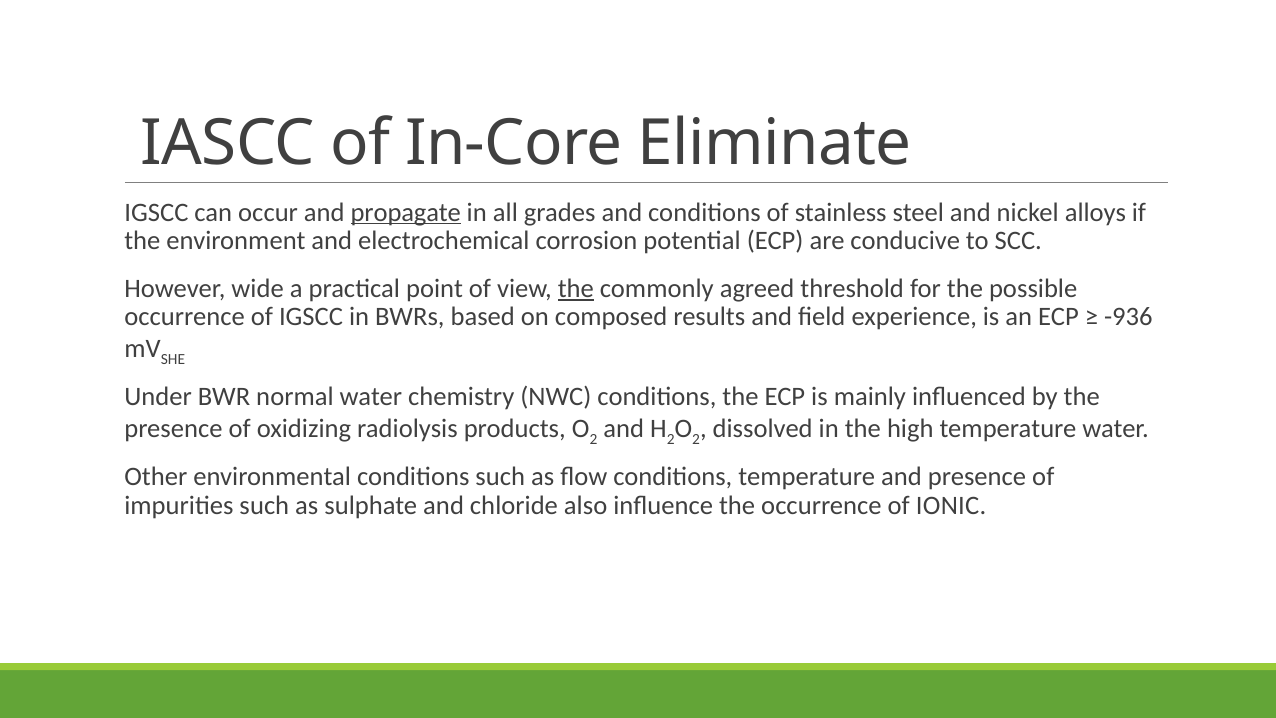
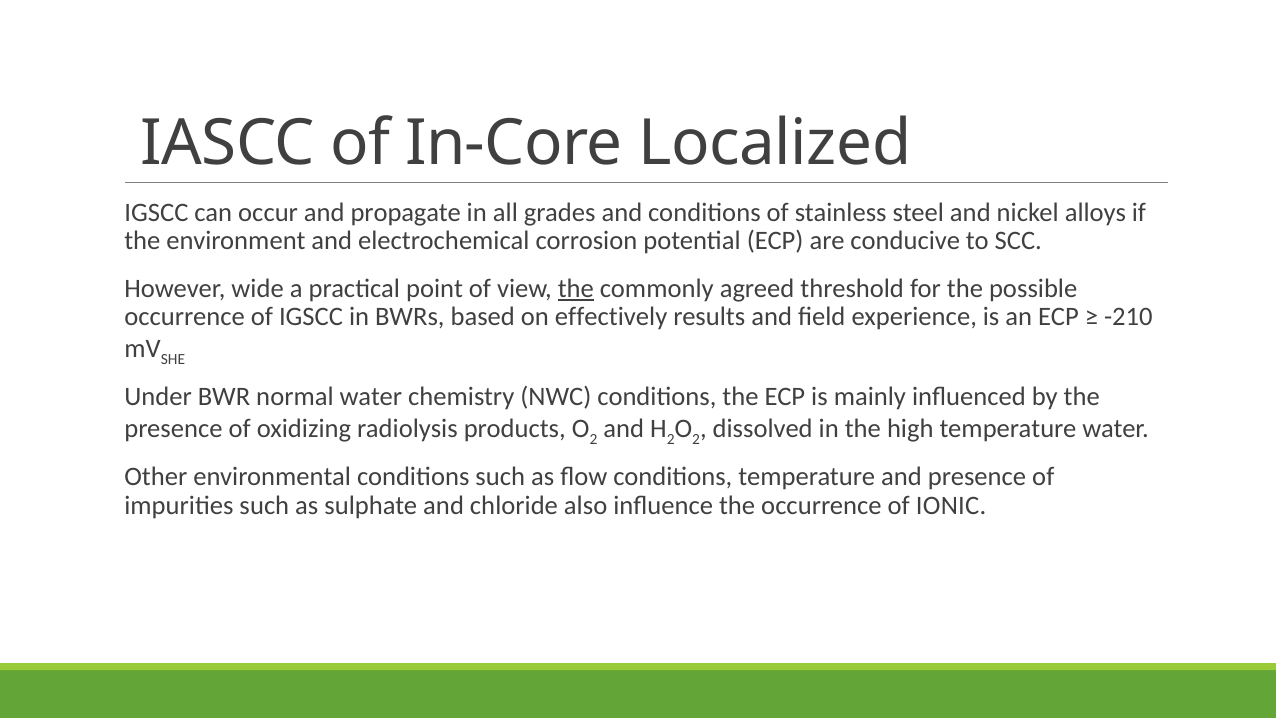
Eliminate: Eliminate -> Localized (775, 143)
propagate underline: present -> none (406, 212)
composed: composed -> effectively (611, 317)
-936: -936 -> -210 (1128, 317)
